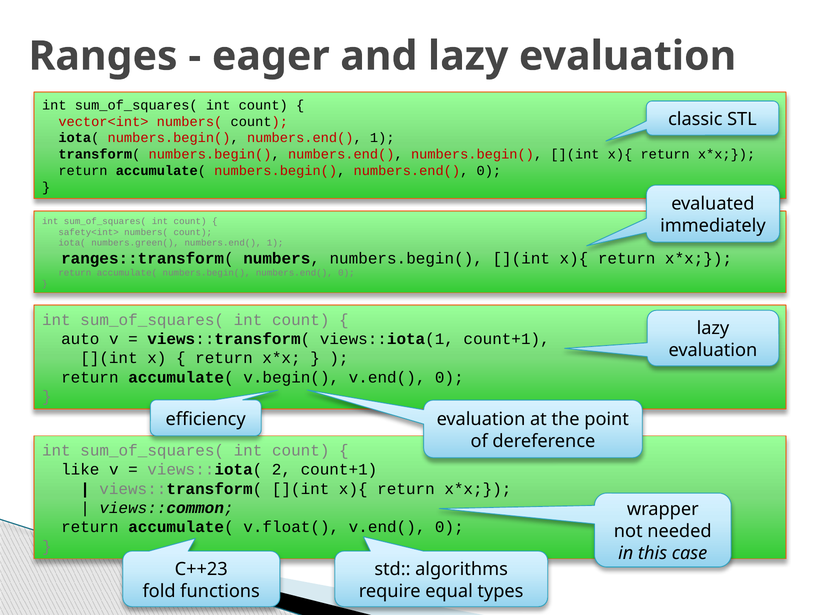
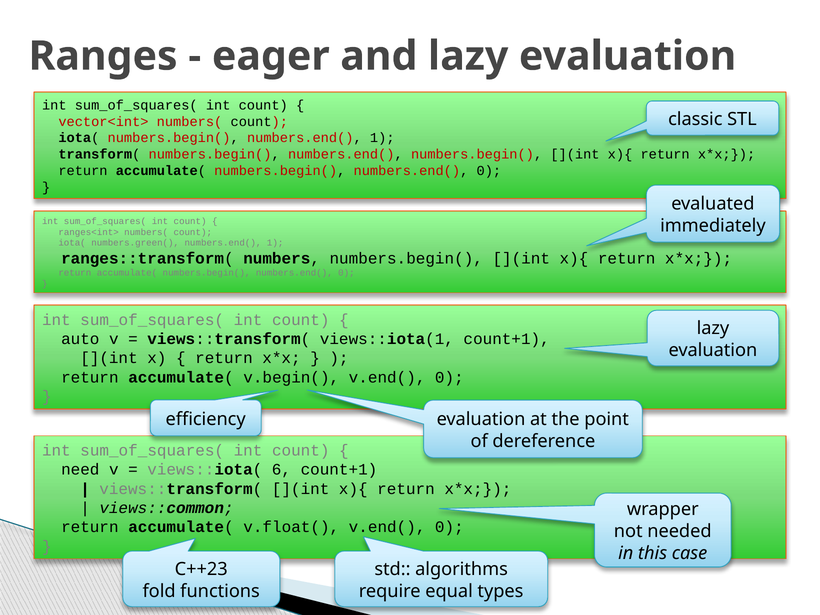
safety<int>: safety<int> -> ranges<int> (89, 232)
like: like -> need (80, 470)
2: 2 -> 6 (281, 470)
